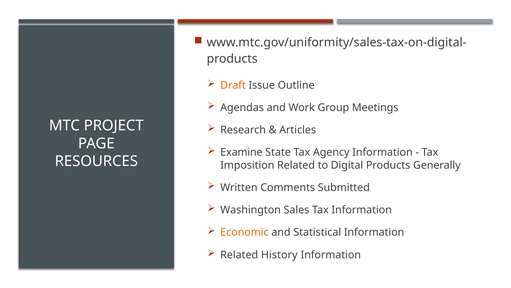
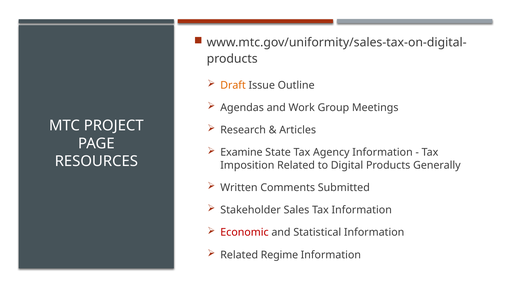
Washington: Washington -> Stakeholder (251, 210)
Economic colour: orange -> red (244, 232)
History: History -> Regime (279, 254)
